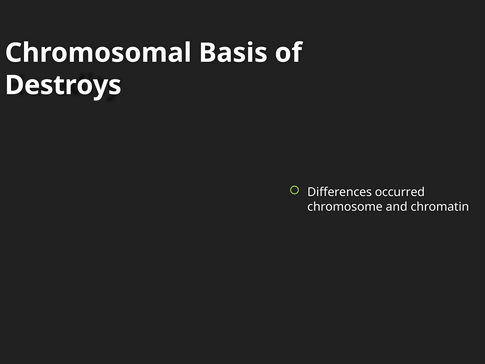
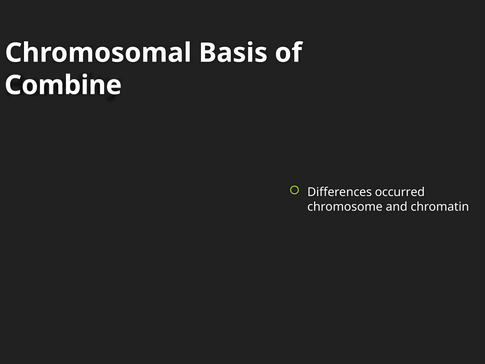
Destroys: Destroys -> Combine (63, 85)
